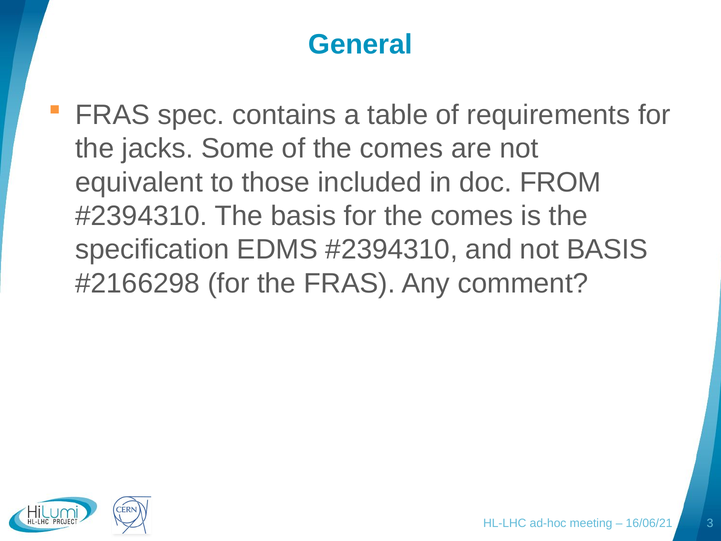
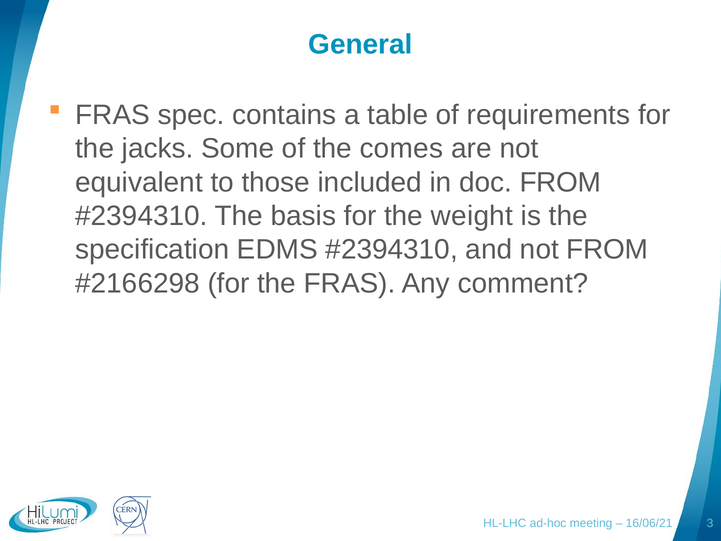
for the comes: comes -> weight (472, 216)
not BASIS: BASIS -> FROM (607, 250)
